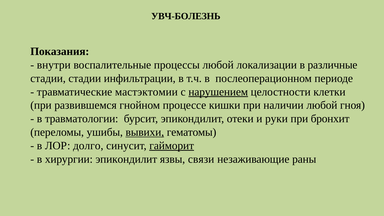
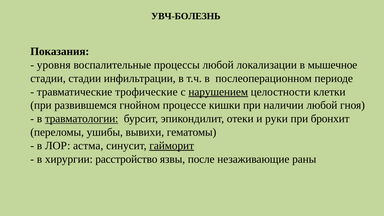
внутри: внутри -> уровня (54, 65)
различные: различные -> мышечное (332, 65)
мастэктомии: мастэктомии -> трофические (146, 92)
травматологии underline: none -> present (82, 119)
вывихи underline: present -> none (145, 132)
долго: долго -> астма (88, 146)
хирургии эпикондилит: эпикондилит -> расстройство (126, 159)
связи: связи -> после (201, 159)
